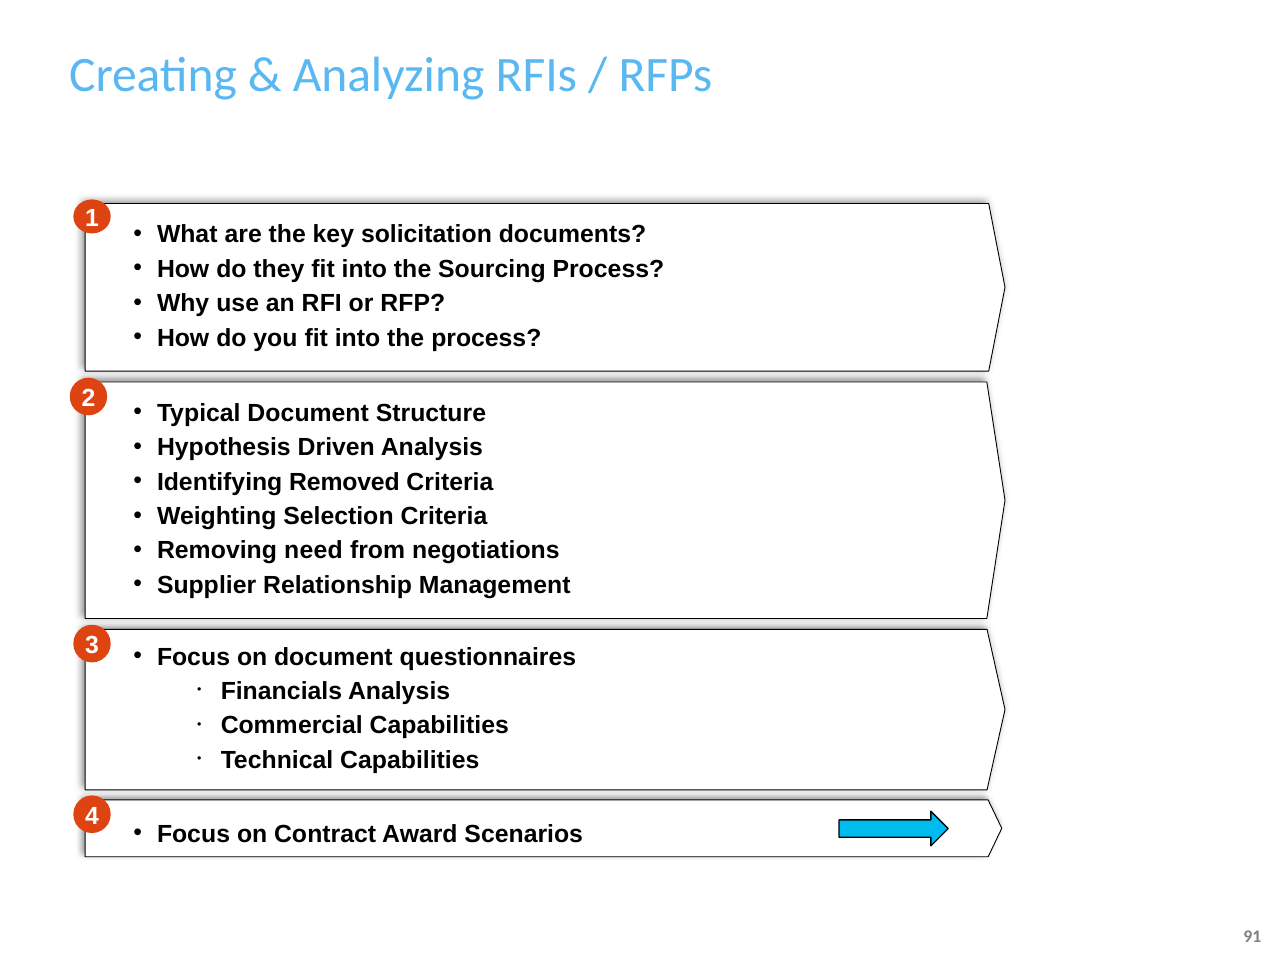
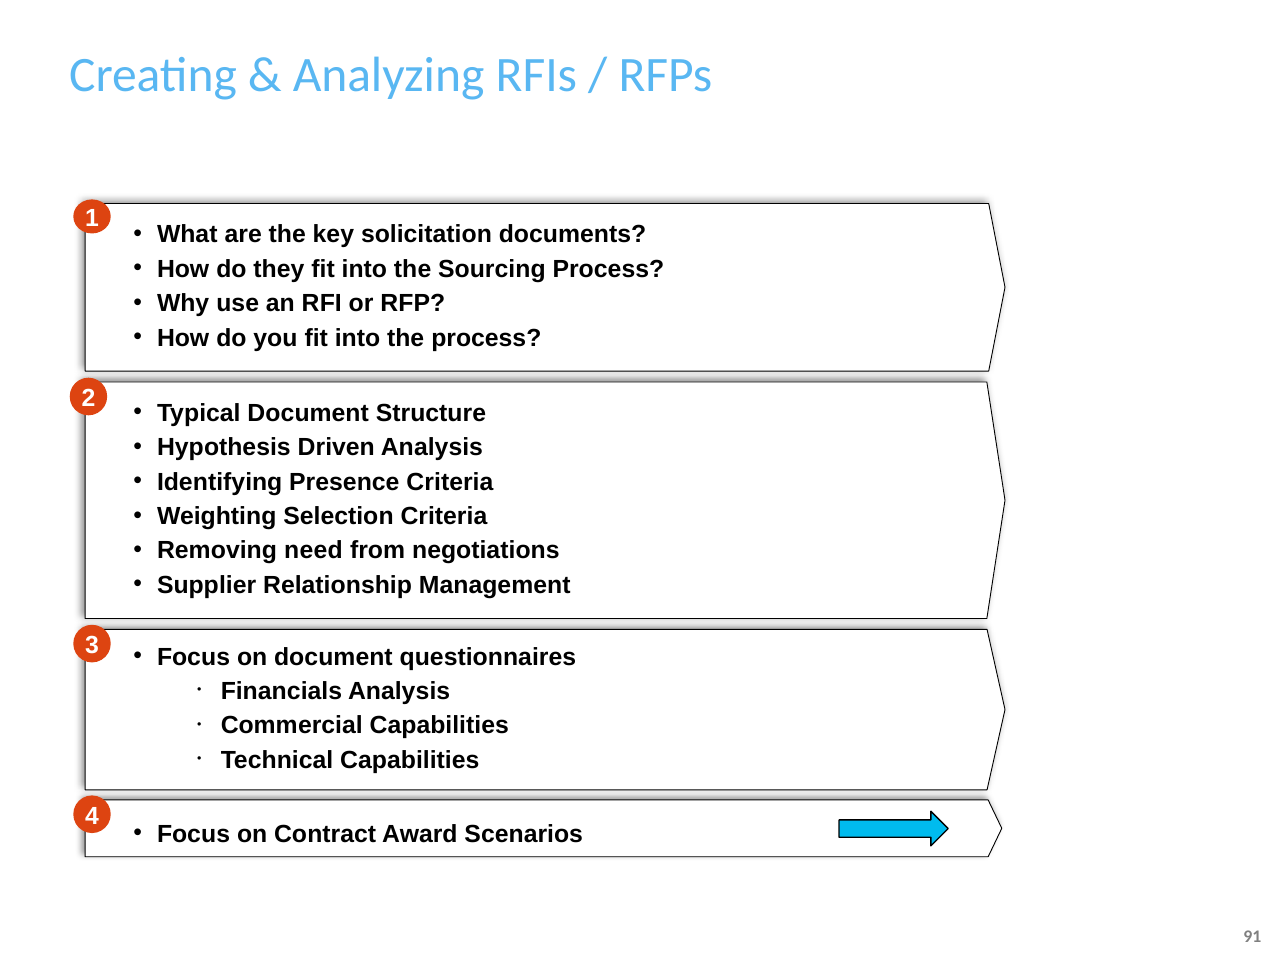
Removed: Removed -> Presence (344, 482)
